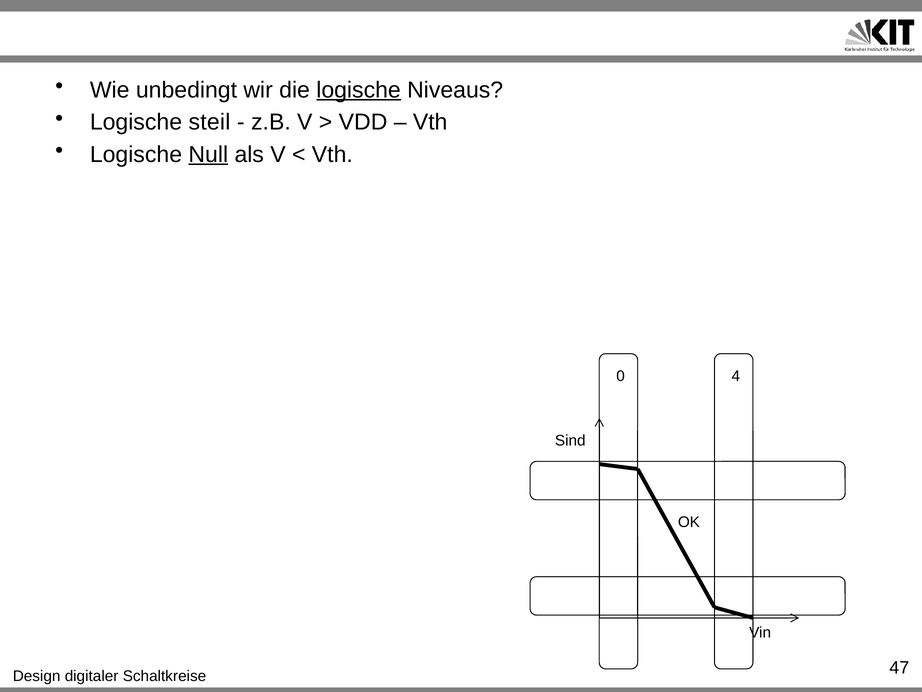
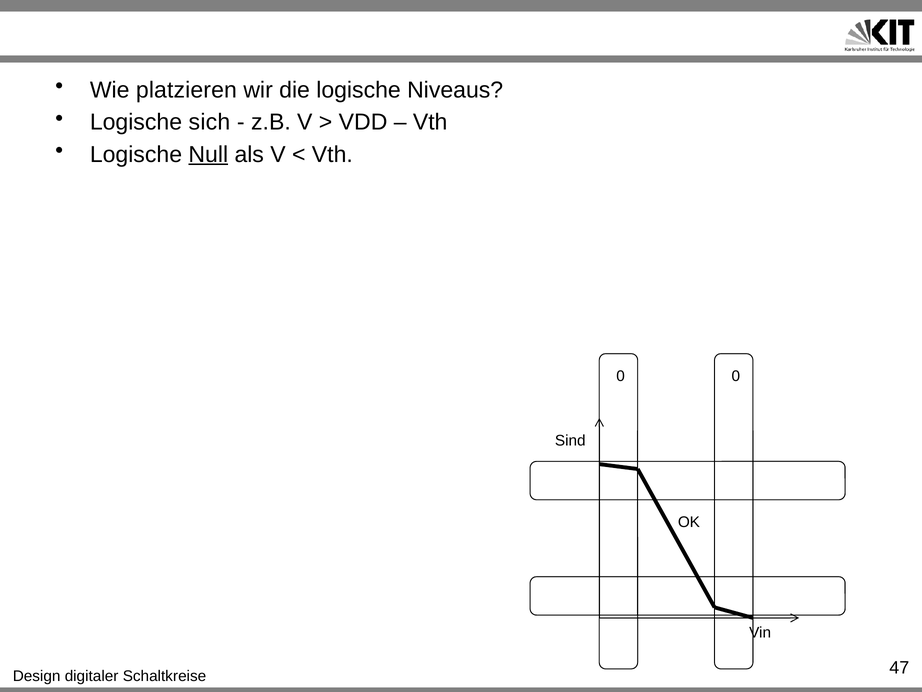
unbedingt: unbedingt -> platzieren (186, 90)
logische underline: present -> none (359, 90)
steil: steil -> sich (209, 122)
0 4: 4 -> 0 (736, 376)
